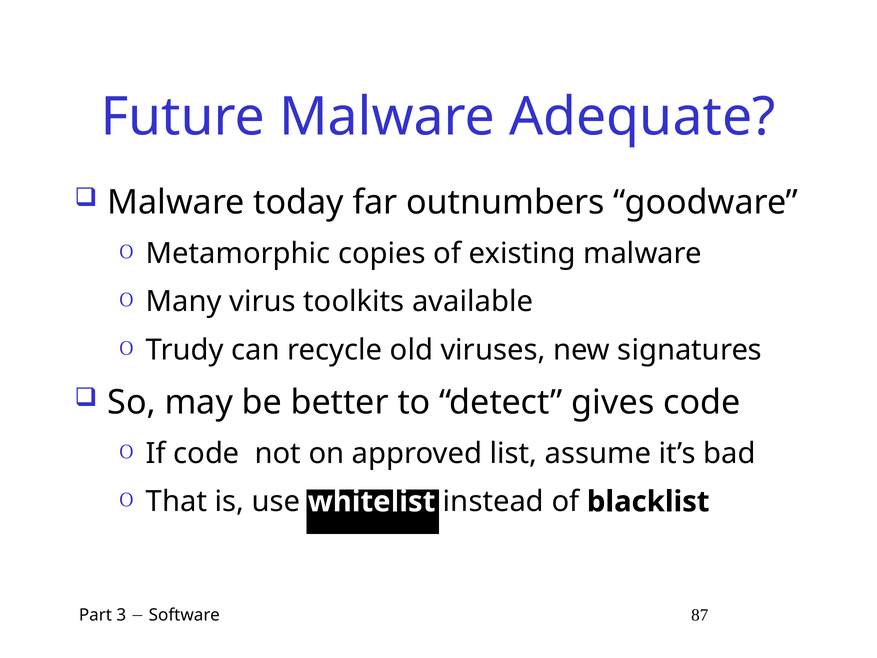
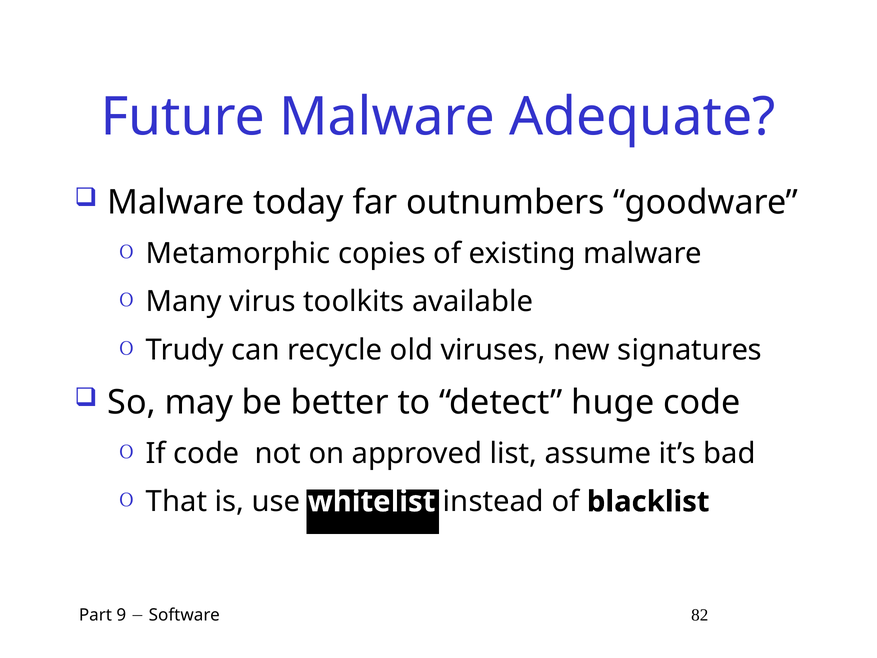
gives: gives -> huge (613, 402)
3: 3 -> 9 (121, 615)
87: 87 -> 82 (700, 615)
